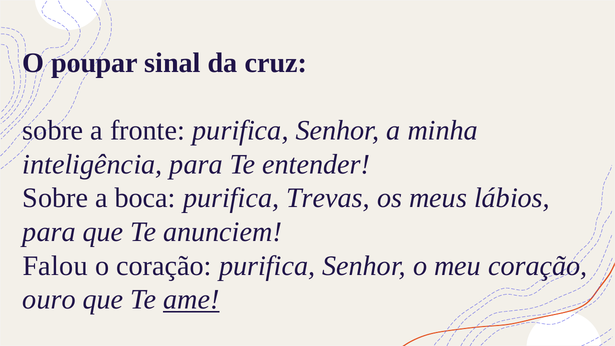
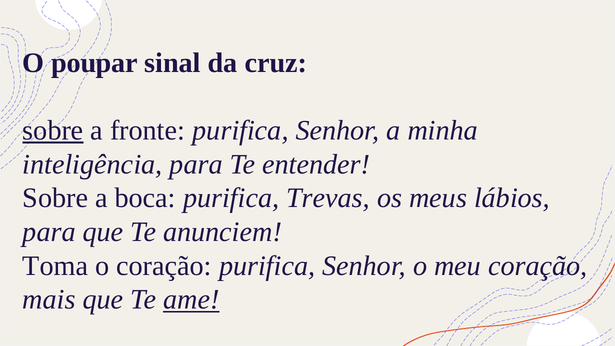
sobre underline: none -> present (53, 130)
Falou: Falou -> Toma (55, 266)
ouro: ouro -> mais (49, 299)
